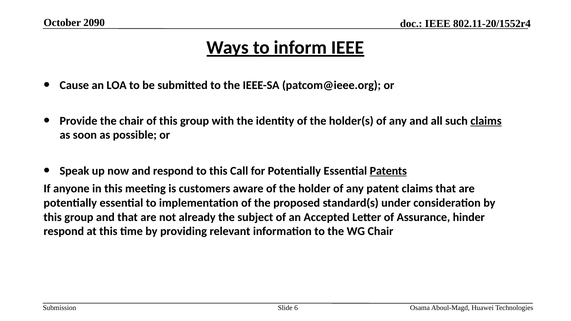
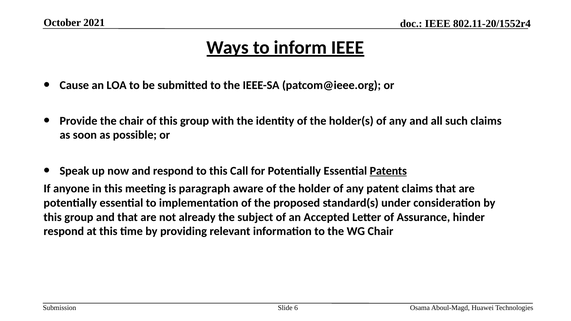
2090: 2090 -> 2021 (94, 23)
claims underline: present -> none (486, 121)
customers: customers -> paragraph (204, 189)
